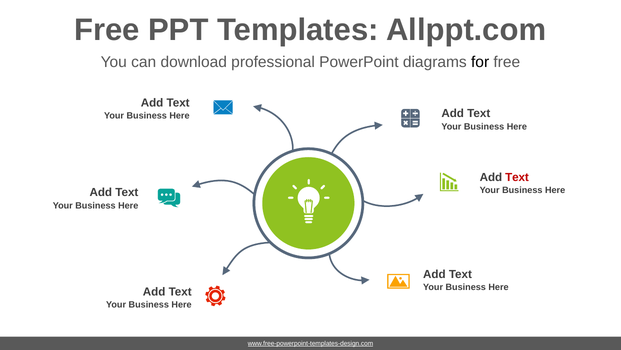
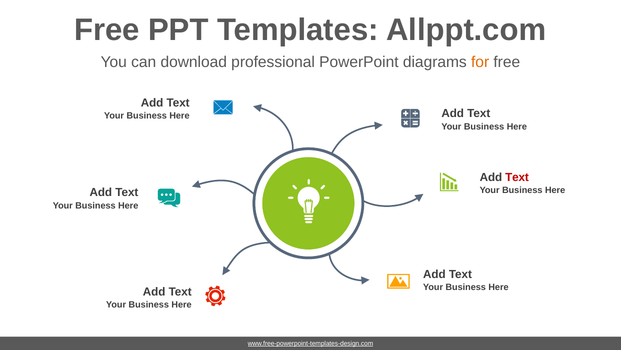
for colour: black -> orange (480, 62)
